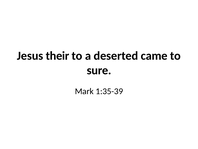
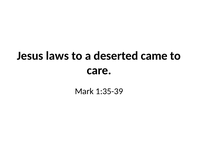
their: their -> laws (57, 56)
sure: sure -> care (99, 70)
